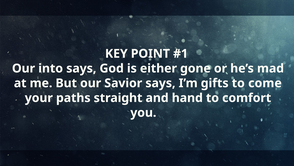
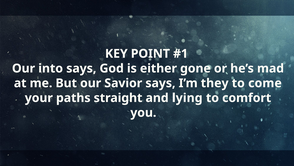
gifts: gifts -> they (215, 83)
hand: hand -> lying (187, 98)
